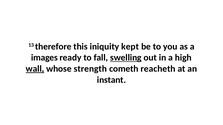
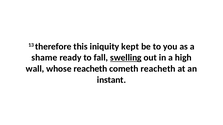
images: images -> shame (44, 58)
wall underline: present -> none (35, 69)
whose strength: strength -> reacheth (90, 69)
